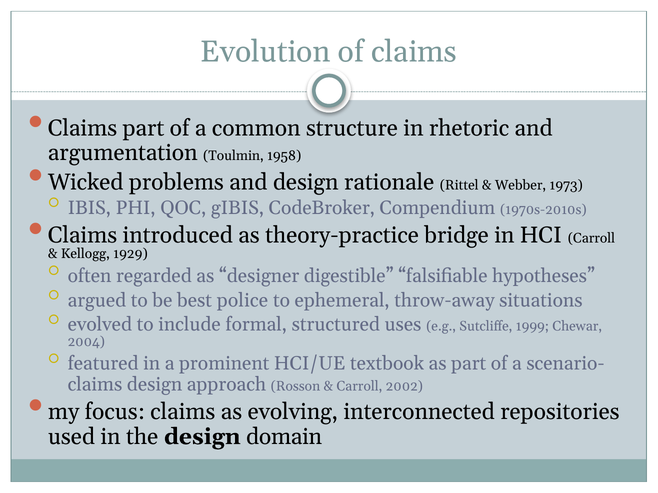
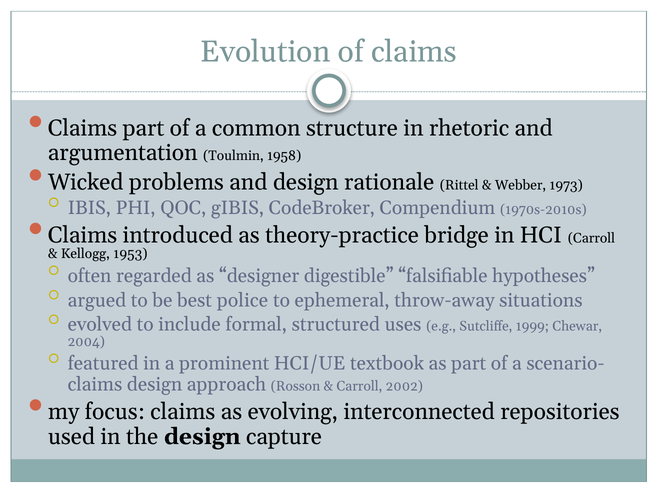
1929: 1929 -> 1953 (130, 254)
domain: domain -> capture (284, 437)
